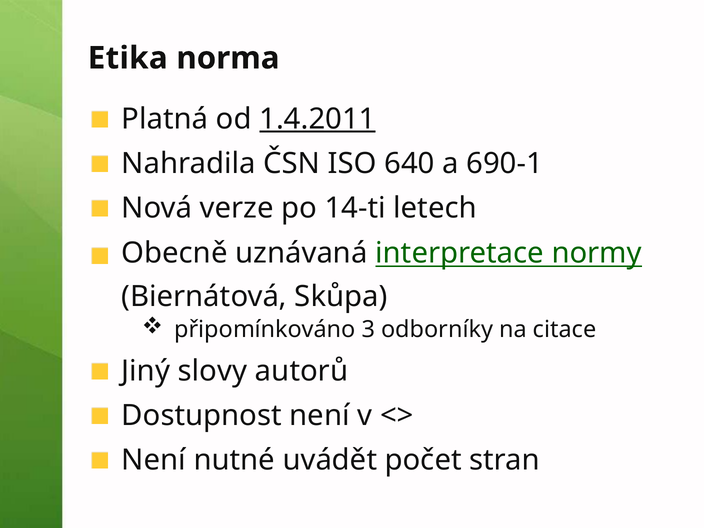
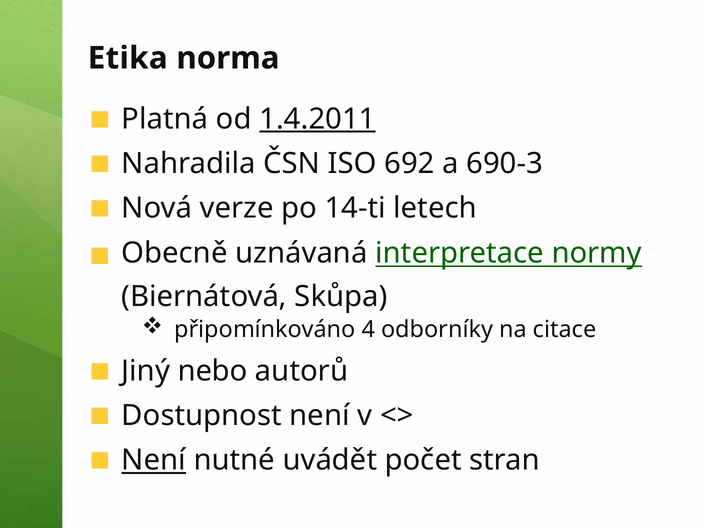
640: 640 -> 692 (410, 163)
690-1: 690-1 -> 690-3 (505, 163)
3: 3 -> 4 (368, 329)
slovy: slovy -> nebo (213, 371)
Není underline: none -> present (154, 460)
